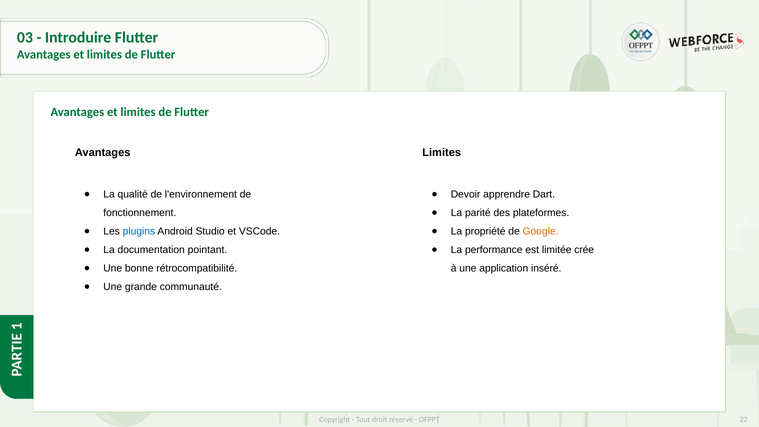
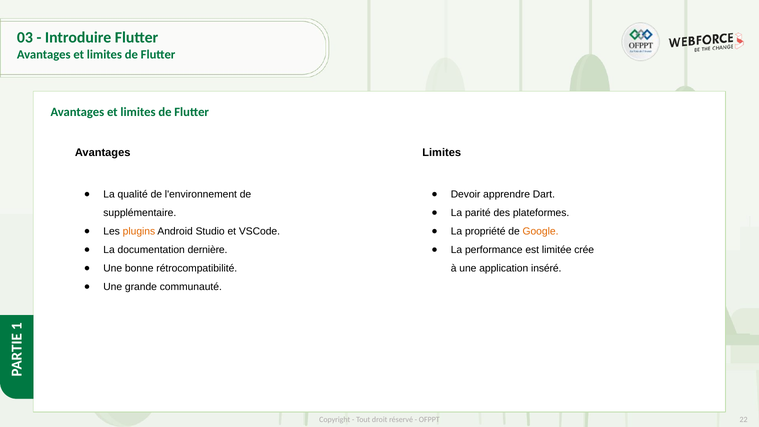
fonctionnement: fonctionnement -> supplémentaire (140, 213)
plugins colour: blue -> orange (139, 231)
pointant: pointant -> dernière (208, 250)
